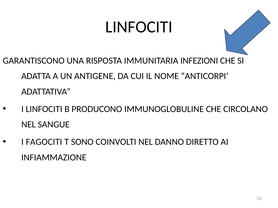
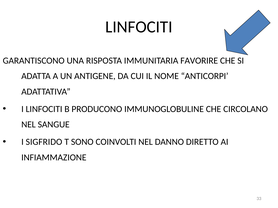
INFEZIONI: INFEZIONI -> FAVORIRE (199, 61)
FAGOCITI: FAGOCITI -> SIGFRIDO (44, 142)
